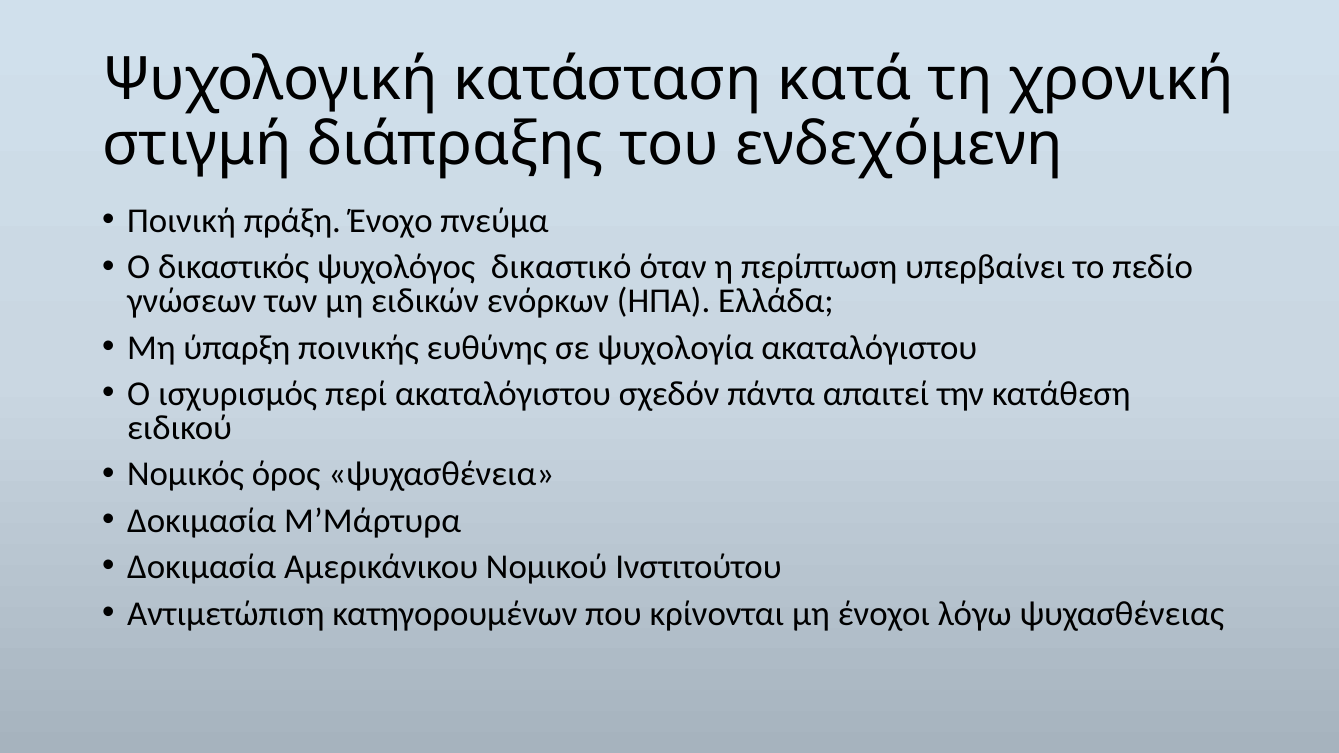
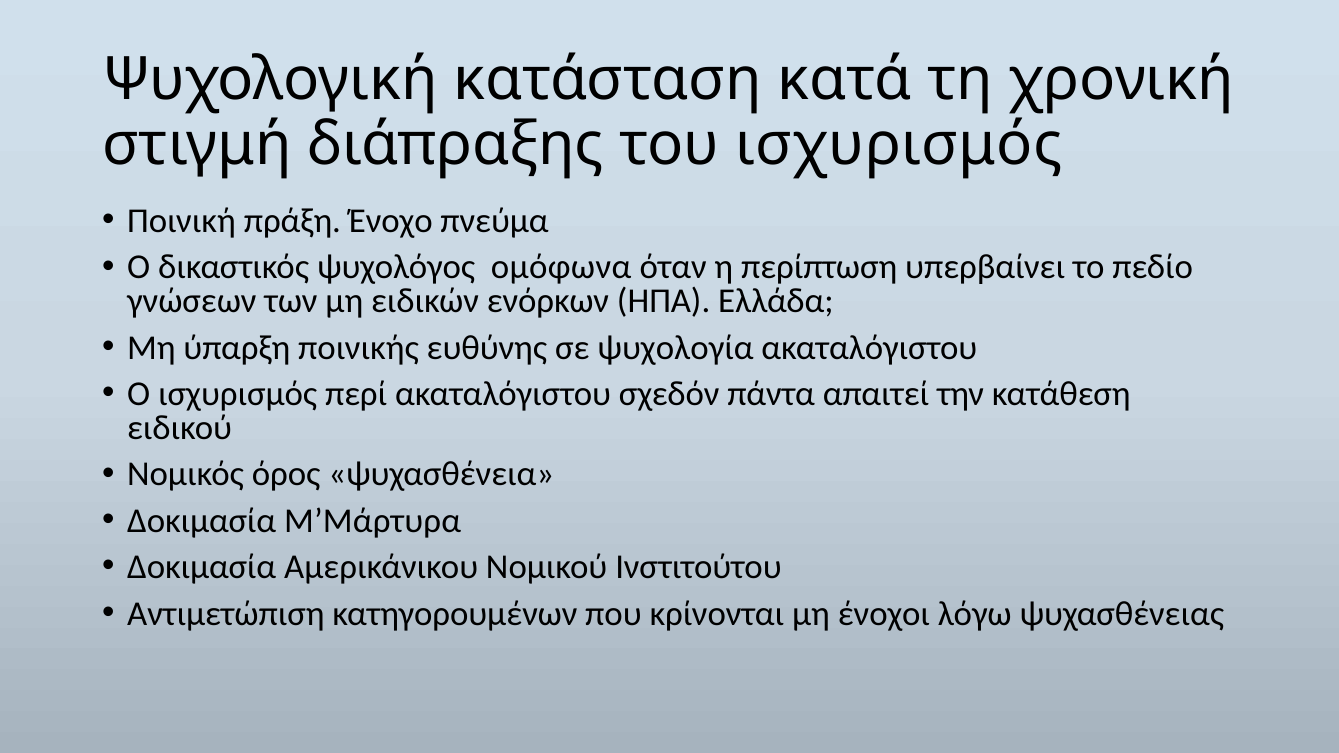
του ενδεχόμενη: ενδεχόμενη -> ισχυρισμός (899, 145)
δικαστικό: δικαστικό -> ομόφωνα (561, 268)
